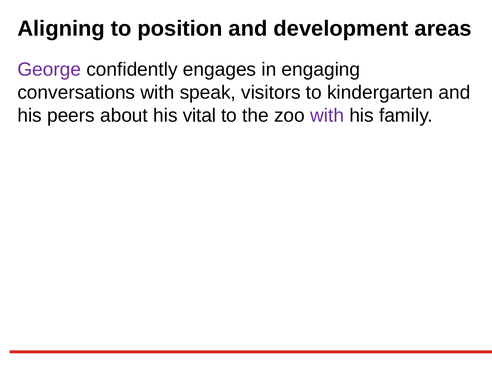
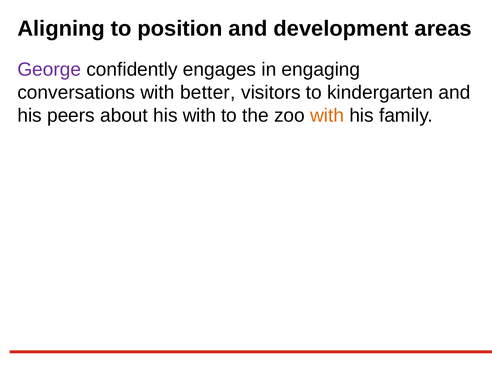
speak: speak -> better (208, 92)
his vital: vital -> with (199, 115)
with colour: purple -> orange (327, 115)
